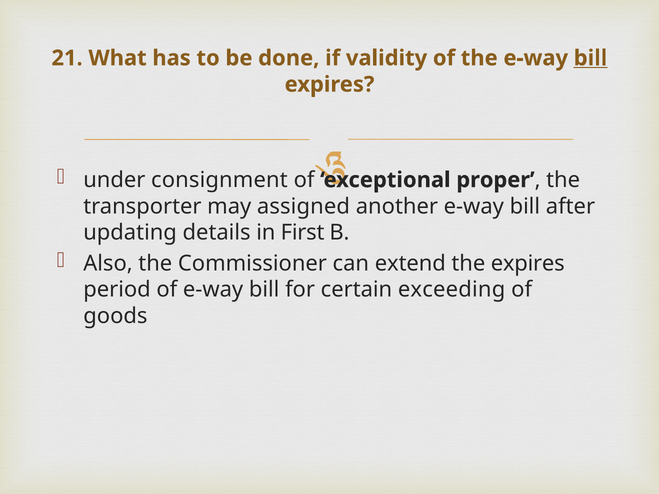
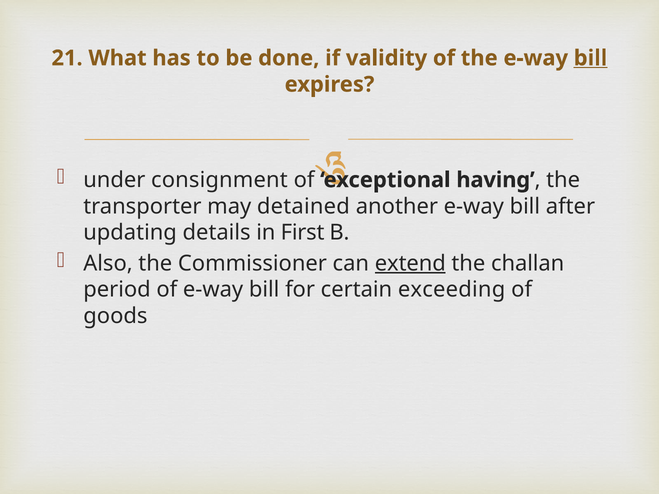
proper: proper -> having (496, 180)
assigned: assigned -> detained (303, 206)
extend underline: none -> present (410, 264)
the expires: expires -> challan (528, 264)
